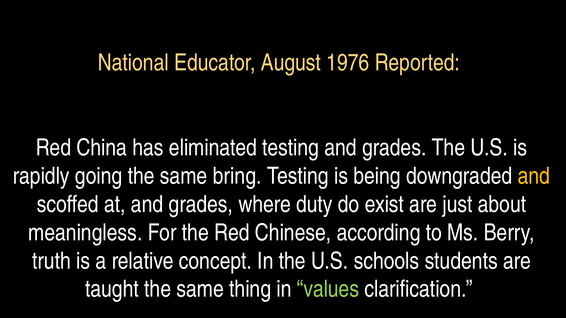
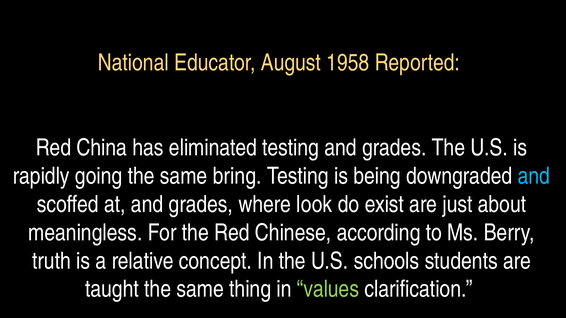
1976: 1976 -> 1958 (348, 63)
and colour: yellow -> light blue (534, 176)
duty: duty -> look (314, 205)
